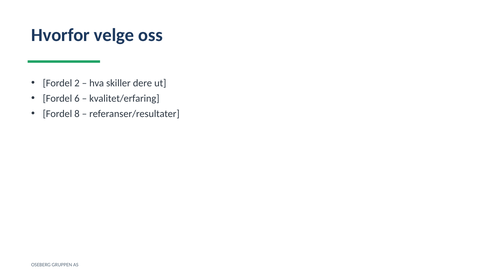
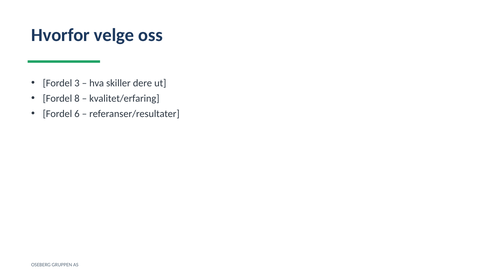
2: 2 -> 3 (77, 83)
6: 6 -> 8 (77, 99)
8: 8 -> 6 (77, 114)
